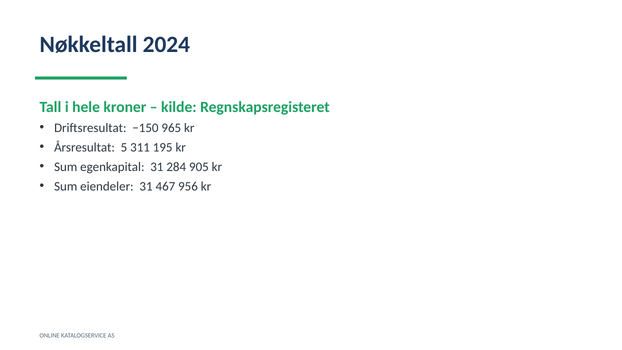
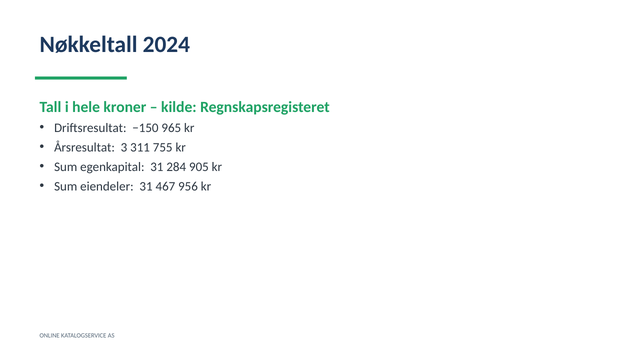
5: 5 -> 3 (124, 147)
195: 195 -> 755 (163, 147)
